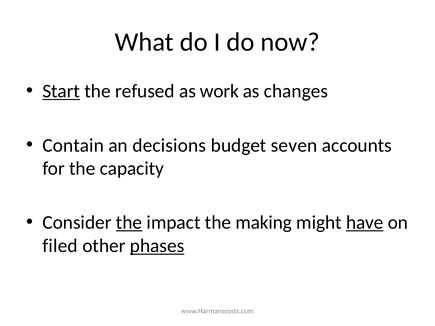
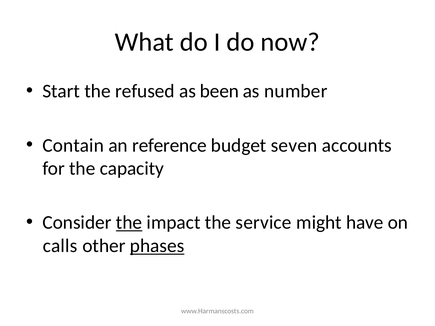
Start underline: present -> none (61, 91)
work: work -> been (219, 91)
changes: changes -> number (296, 91)
decisions: decisions -> reference (169, 145)
making: making -> service (264, 223)
have underline: present -> none (365, 223)
filed: filed -> calls (60, 246)
